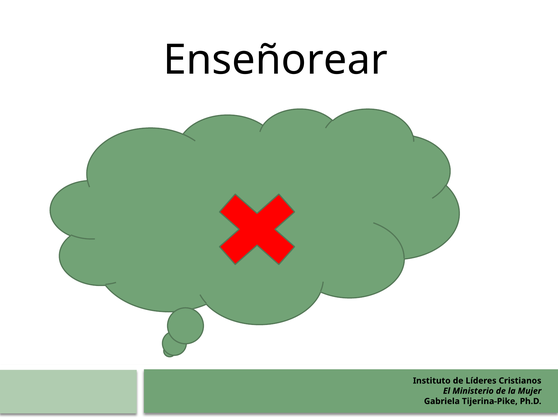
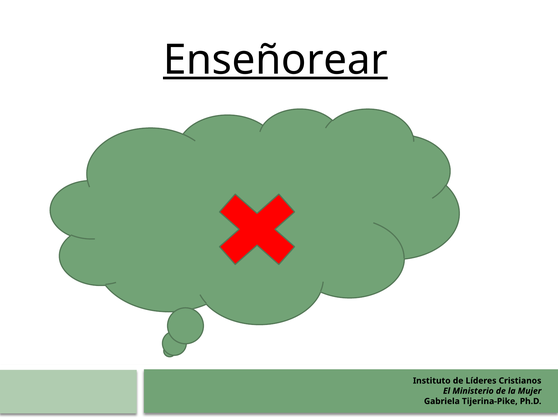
Enseñorear underline: none -> present (275, 60)
